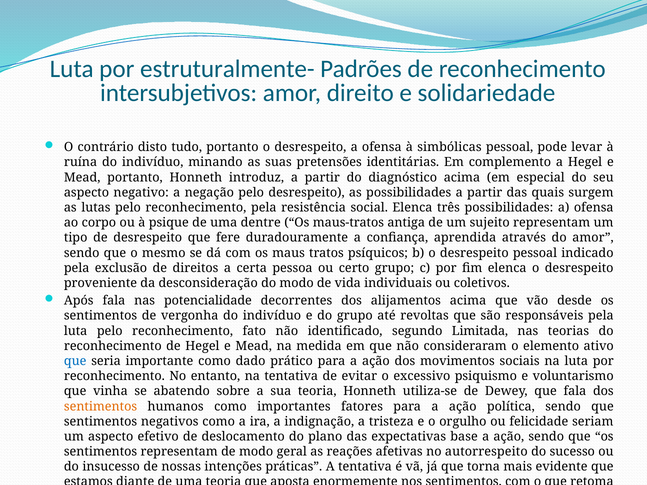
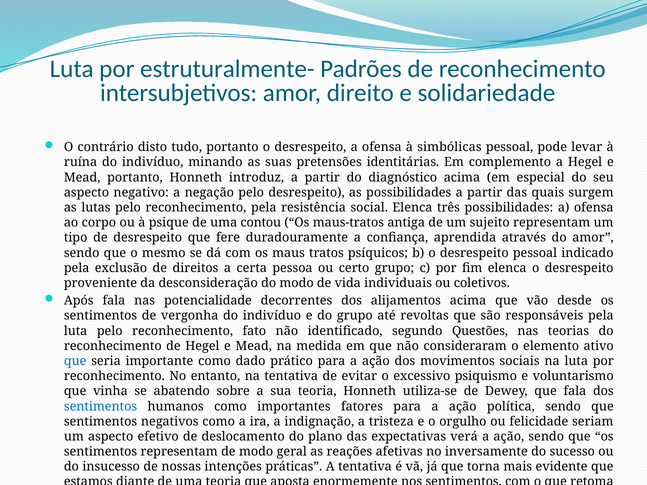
dentre: dentre -> contou (261, 223)
Limitada: Limitada -> Questões (480, 331)
sentimentos colour: orange -> blue (101, 407)
base: base -> verá (464, 437)
autorrespeito: autorrespeito -> inversamente (486, 452)
